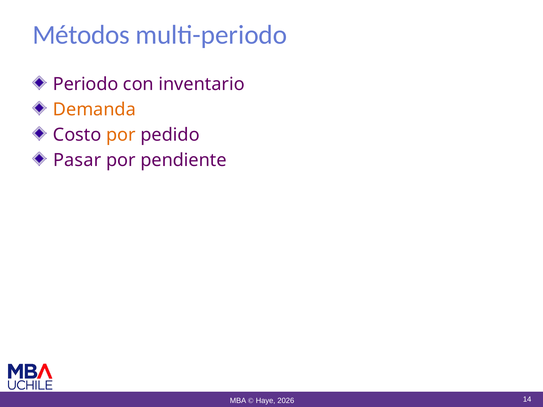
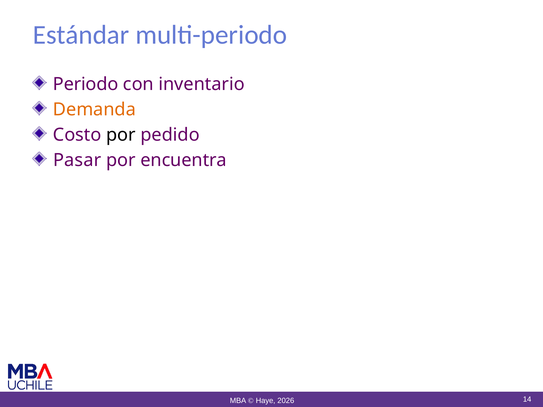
Métodos: Métodos -> Estándar (81, 35)
por colour: orange -> black (121, 135)
pendiente: pendiente -> encuentra (184, 160)
